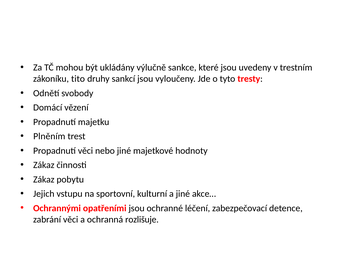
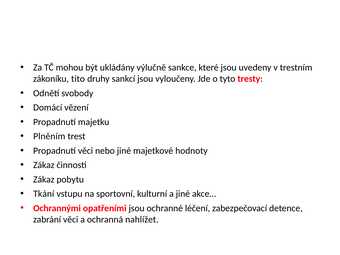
Jejich: Jejich -> Tkání (44, 194)
rozlišuje: rozlišuje -> nahlížet (142, 219)
